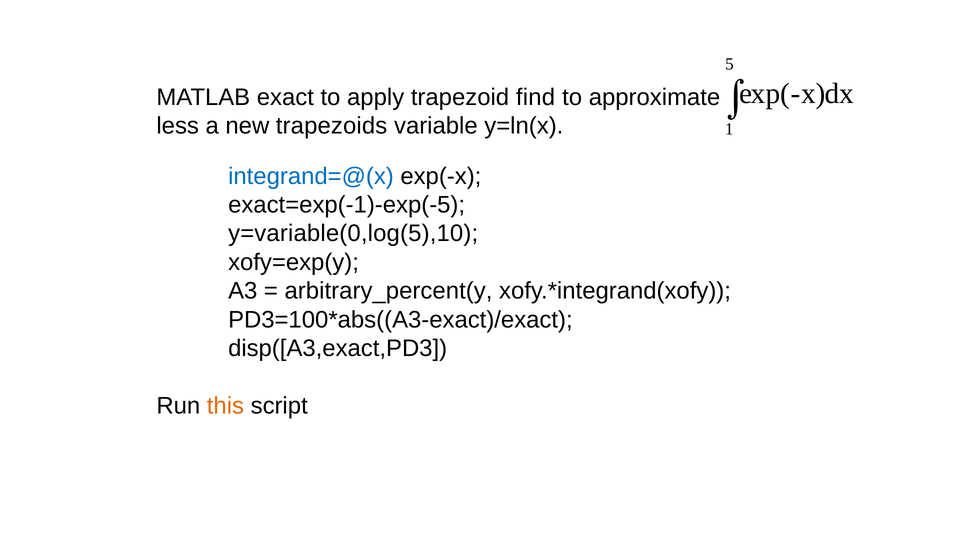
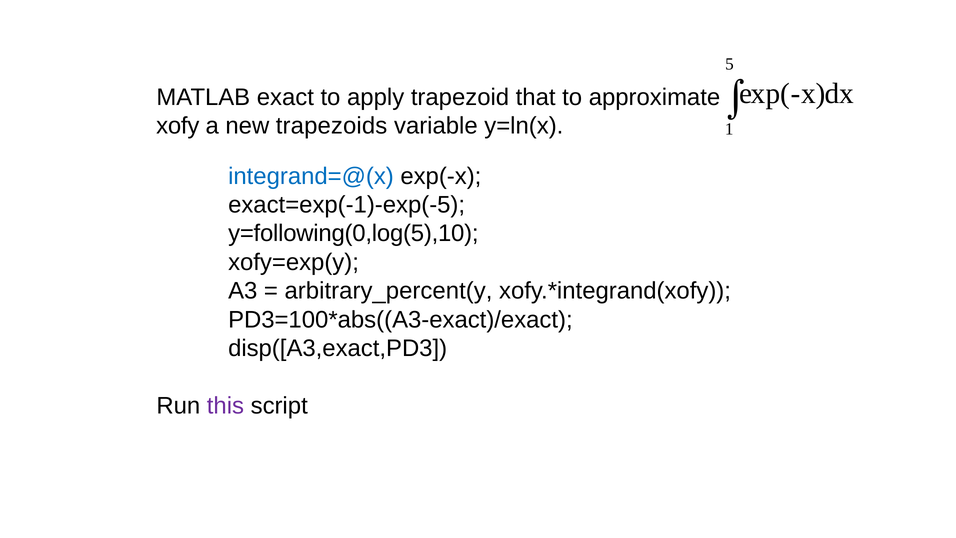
find: find -> that (536, 97)
less: less -> xofy (178, 126)
y=variable(0,log(5),10: y=variable(0,log(5),10 -> y=following(0,log(5),10 (353, 233)
this colour: orange -> purple (225, 406)
